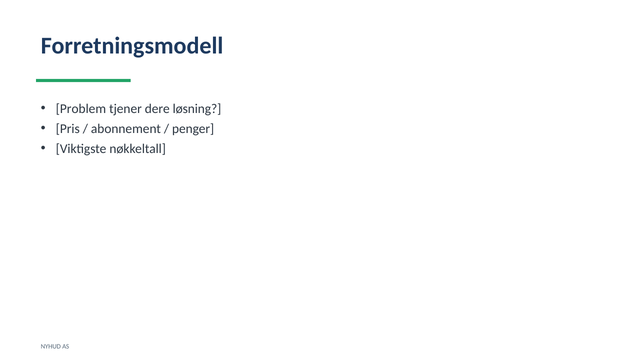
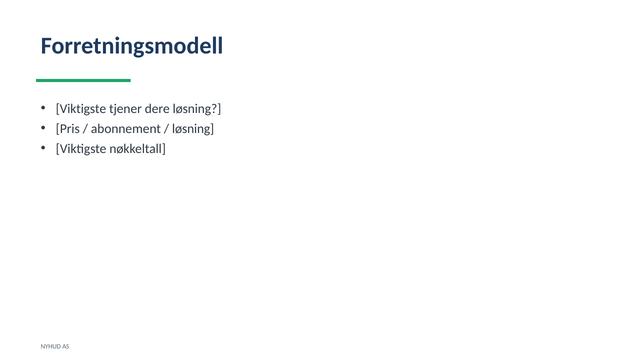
Problem: Problem -> Viktigste (81, 109)
penger: penger -> løsning (193, 129)
